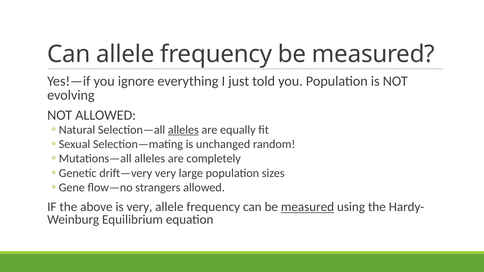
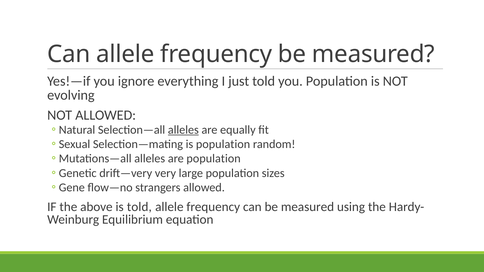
is unchanged: unchanged -> population (223, 144)
are completely: completely -> population (214, 159)
is very: very -> told (139, 207)
measured underline: present -> none (308, 207)
